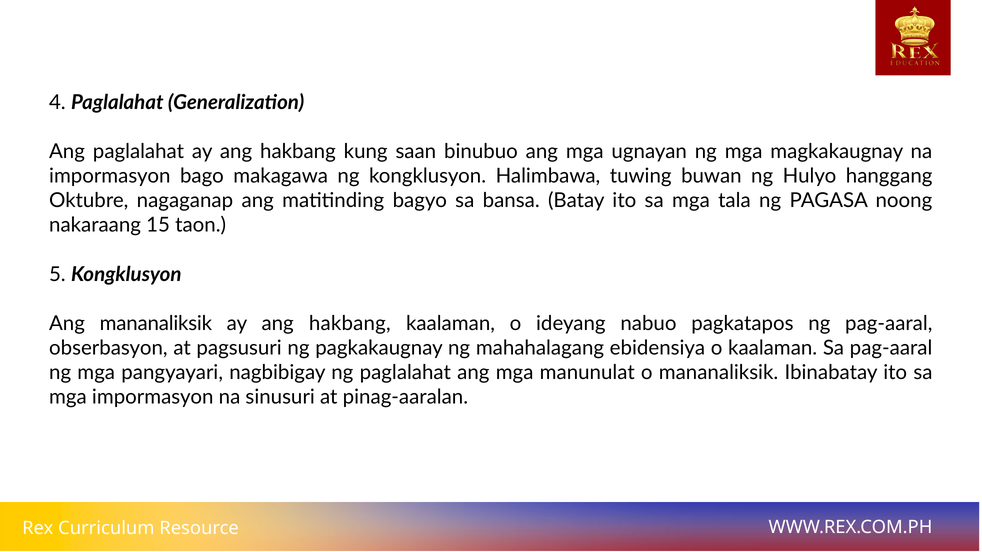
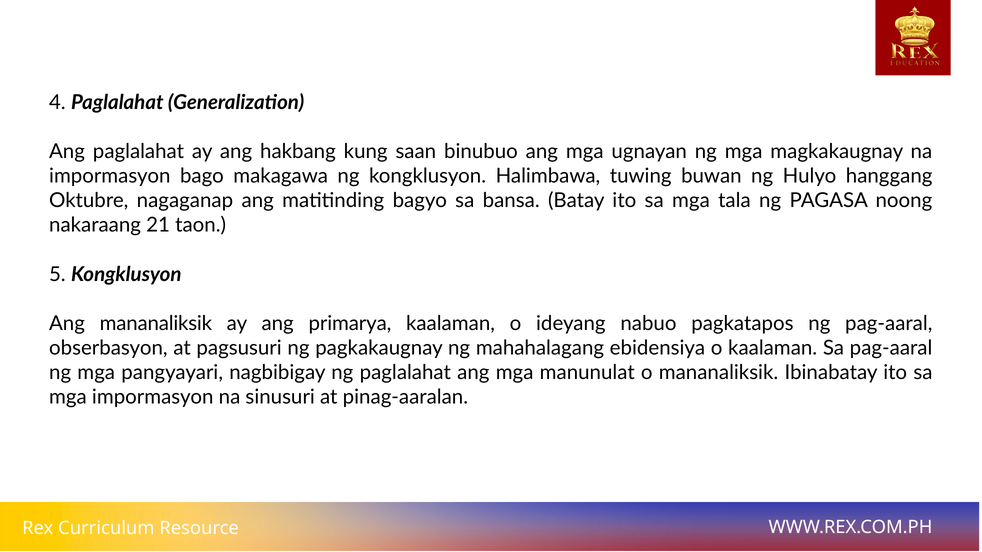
15: 15 -> 21 (158, 225)
hakbang: hakbang -> primarya (350, 324)
